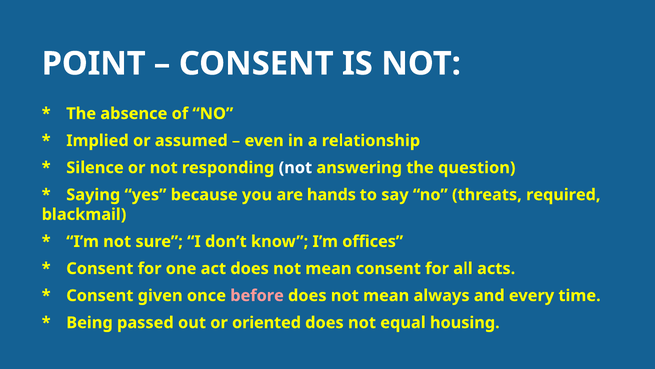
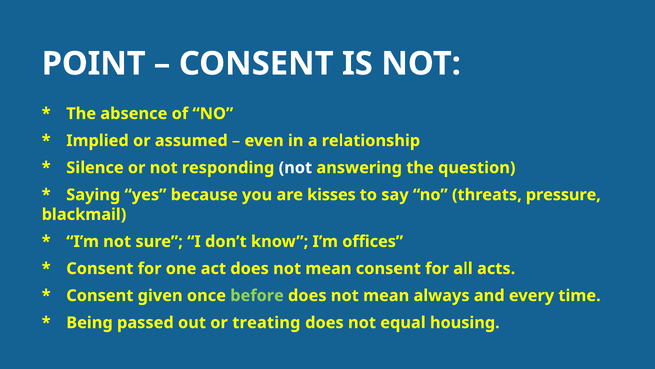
hands: hands -> kisses (331, 195)
required: required -> pressure (563, 195)
before colour: pink -> light green (257, 295)
oriented: oriented -> treating (266, 322)
